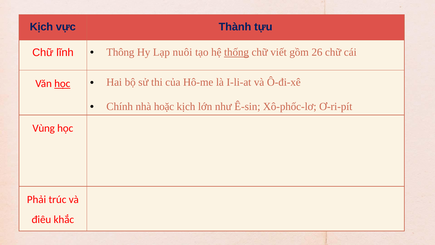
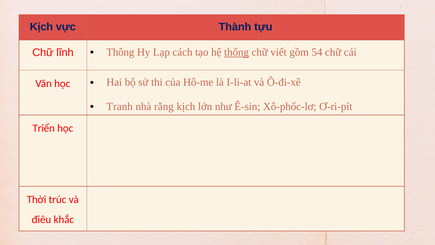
nuôi: nuôi -> cách (183, 52)
26: 26 -> 54 (317, 52)
học underline: present -> none (62, 84)
Chính: Chính -> Tranh (120, 106)
hoặc: hoặc -> rằng (164, 106)
Vùng: Vùng -> Triển (44, 128)
Phải: Phải -> Thời (37, 199)
